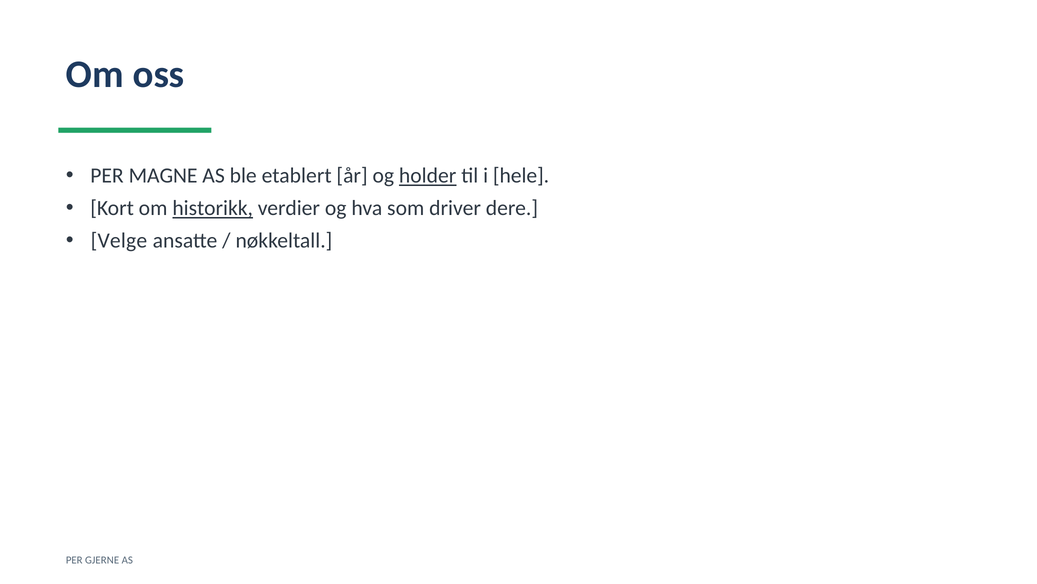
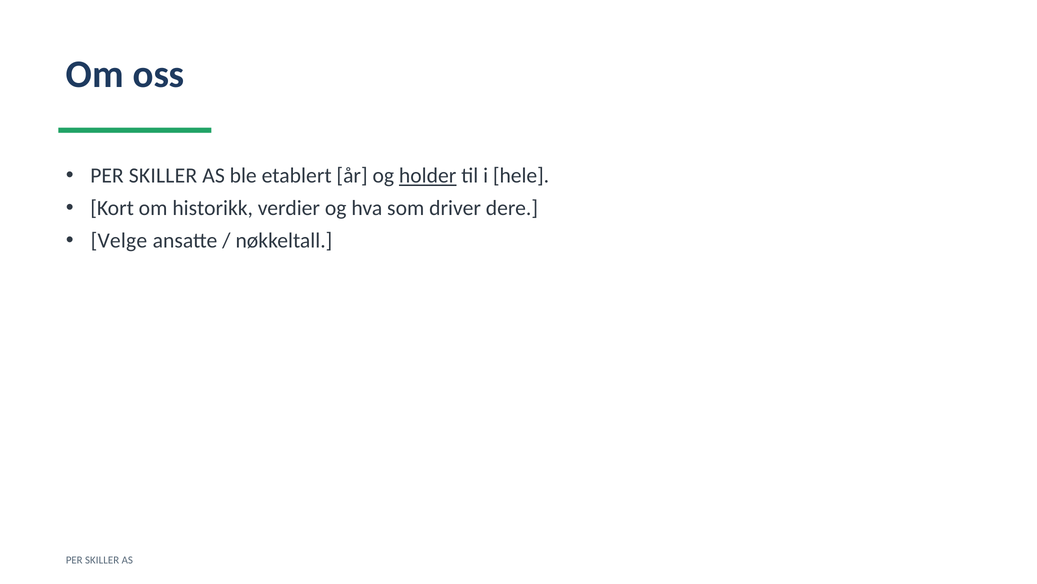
MAGNE: MAGNE -> SKILLER (163, 176)
historikk underline: present -> none (213, 208)
GJERNE: GJERNE -> SKILLER (102, 560)
